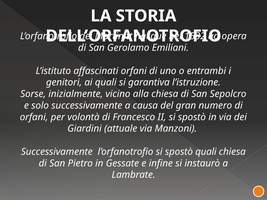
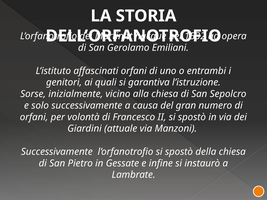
spostò quali: quali -> della (206, 152)
